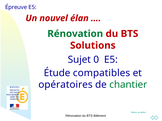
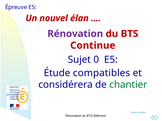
Rénovation colour: green -> purple (75, 34)
Solutions: Solutions -> Continue (93, 46)
opératoires: opératoires -> considérera (66, 85)
